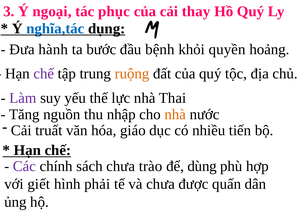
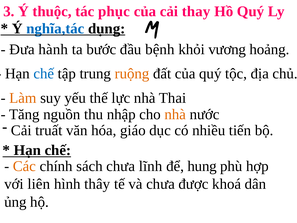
ngoại: ngoại -> thuộc (52, 11)
quyền: quyền -> vương (227, 49)
chế colour: purple -> blue (44, 74)
Làm colour: purple -> orange (23, 98)
Các colour: purple -> orange (24, 166)
trào: trào -> lĩnh (151, 166)
dùng: dùng -> hung (202, 166)
giết: giết -> liên (39, 184)
phải: phải -> thây (97, 184)
quấn: quấn -> khoá (227, 184)
